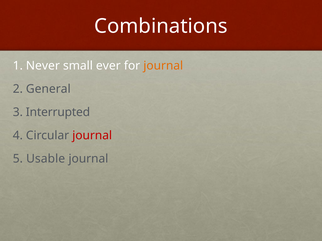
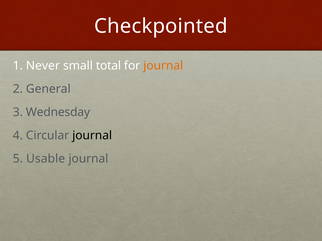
Combinations: Combinations -> Checkpointed (161, 26)
ever: ever -> total (108, 66)
Interrupted: Interrupted -> Wednesday (58, 112)
journal colour: red -> black (92, 136)
